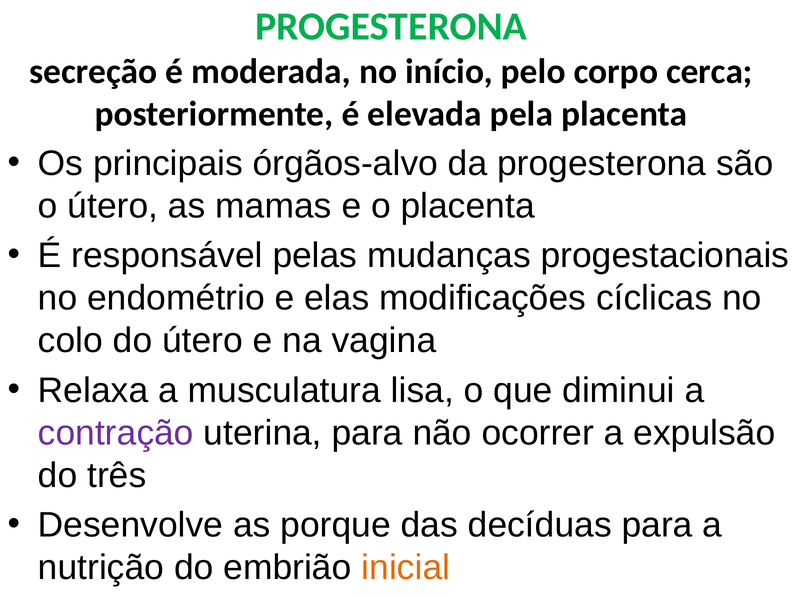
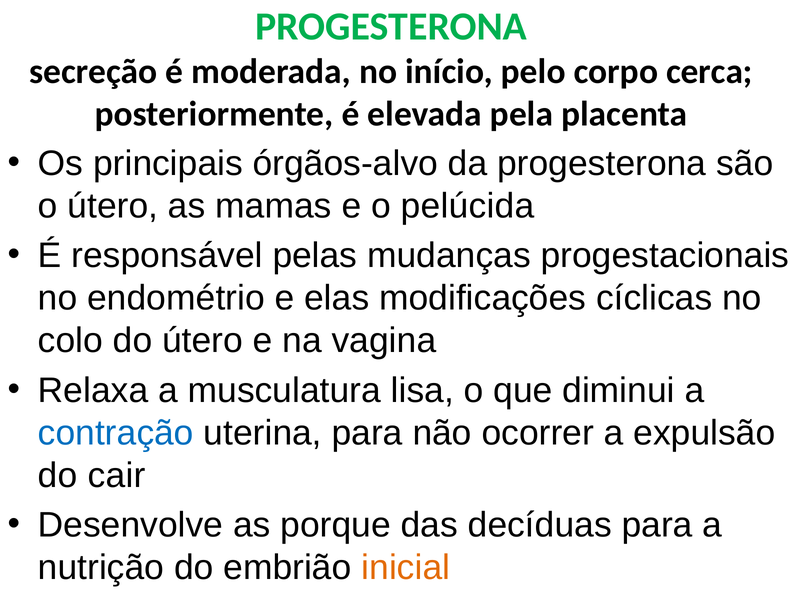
o placenta: placenta -> pelúcida (468, 206)
contração colour: purple -> blue (116, 433)
três: três -> cair (117, 476)
